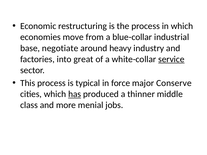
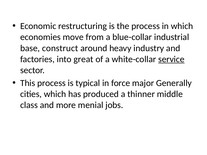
negotiate: negotiate -> construct (60, 48)
Conserve: Conserve -> Generally (174, 83)
has underline: present -> none (75, 94)
